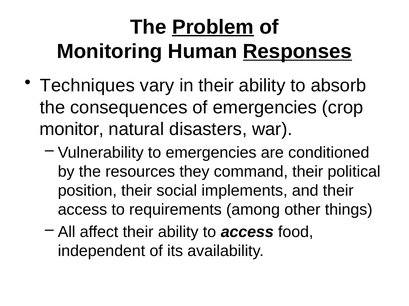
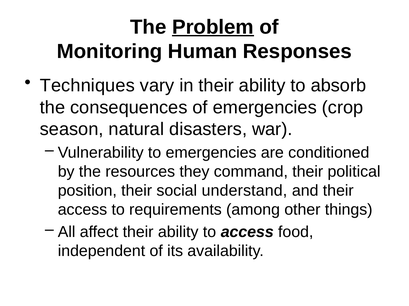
Responses underline: present -> none (297, 52)
monitor: monitor -> season (72, 129)
implements: implements -> understand (244, 191)
